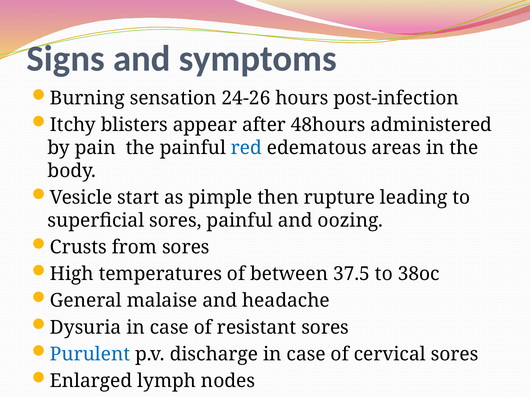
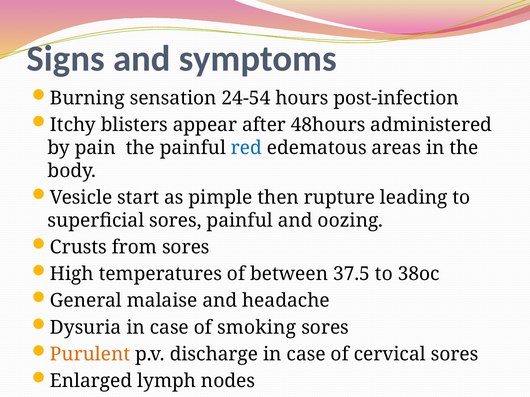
24-26: 24-26 -> 24-54 (246, 98)
resistant: resistant -> smoking (257, 328)
Purulent colour: blue -> orange (90, 355)
